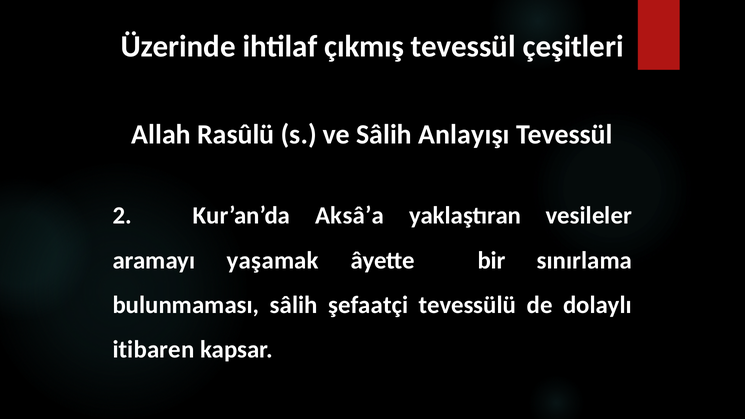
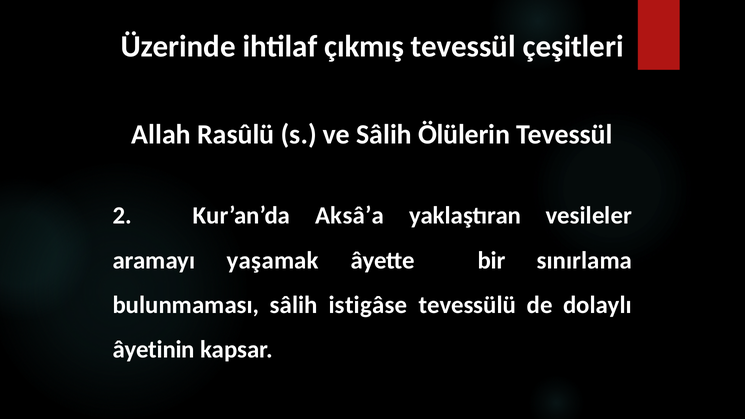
Anlayışı: Anlayışı -> Ölülerin (464, 134)
şefaatçi: şefaatçi -> istigâse (368, 305)
itibaren: itibaren -> âyetinin (154, 350)
